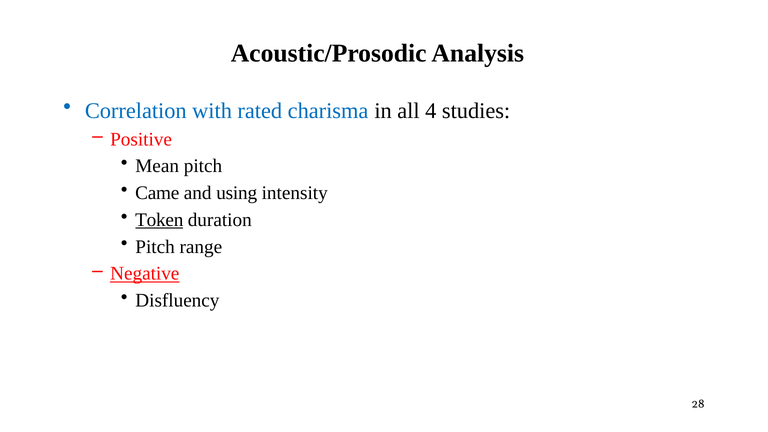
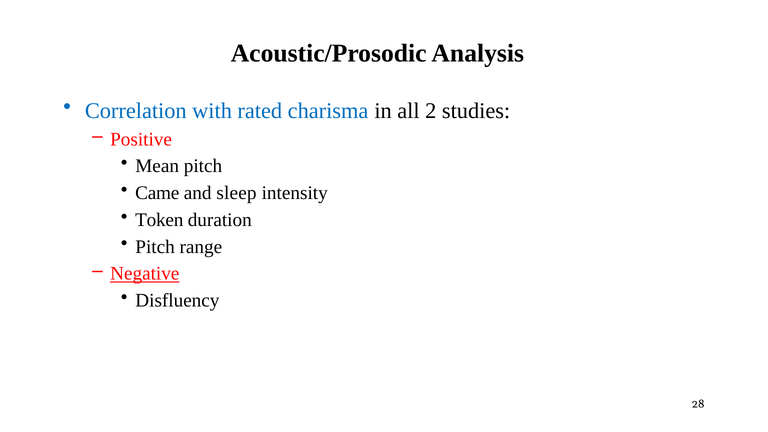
4: 4 -> 2 (431, 111)
using: using -> sleep (237, 193)
Token underline: present -> none (159, 220)
